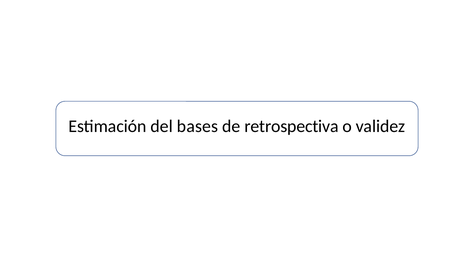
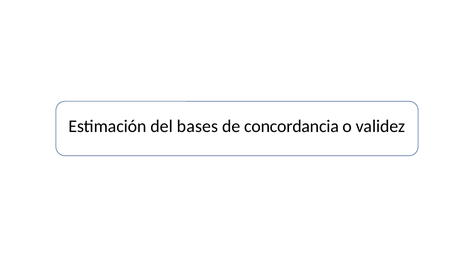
retrospectiva: retrospectiva -> concordancia (292, 126)
